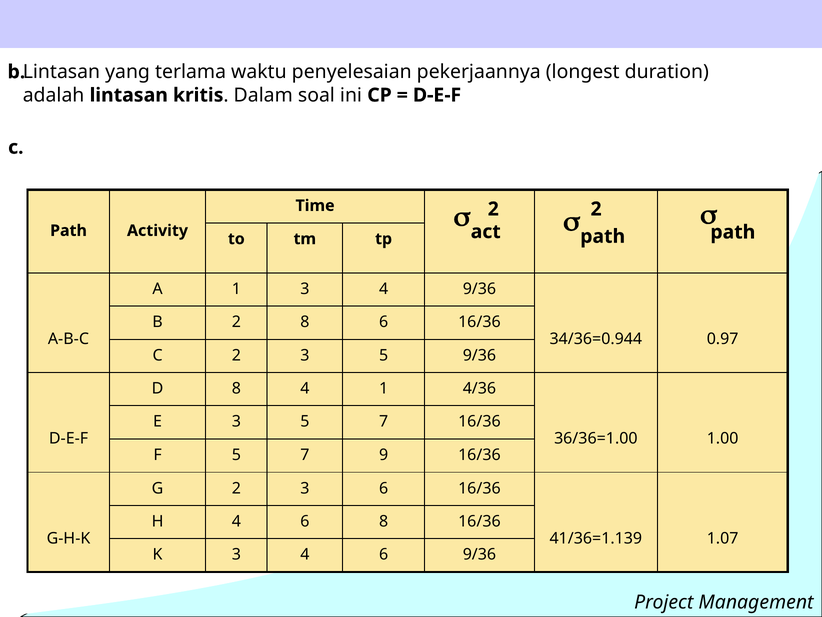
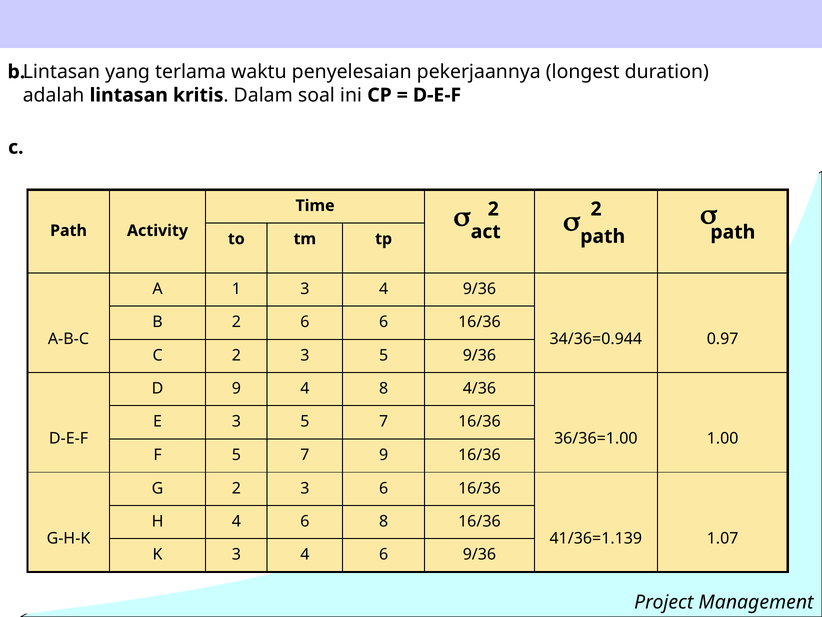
2 8: 8 -> 6 (305, 322)
D 8: 8 -> 9 (236, 388)
4 1: 1 -> 8 (384, 388)
